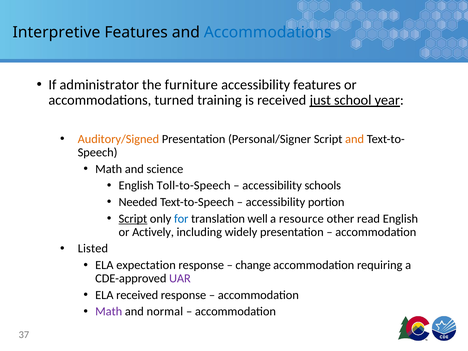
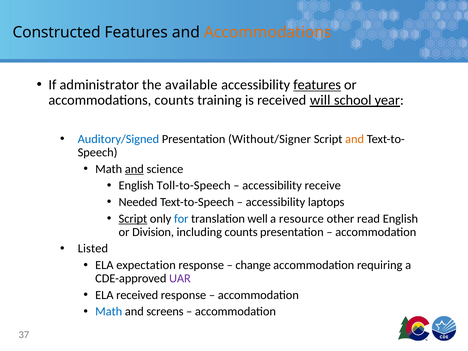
Interpretive: Interpretive -> Constructed (57, 32)
Accommodations colour: blue -> orange (268, 32)
furniture: furniture -> available (191, 85)
features underline: none -> present (317, 85)
accommodations turned: turned -> counts (174, 100)
just: just -> will (320, 100)
Auditory/Signed colour: orange -> blue (118, 139)
Personal/Signer: Personal/Signer -> Without/Signer (270, 139)
and underline: none -> present (134, 169)
schools: schools -> receive (323, 186)
portion: portion -> laptops (326, 202)
Actively: Actively -> Division (153, 232)
including widely: widely -> counts (241, 232)
Math colour: purple -> blue (109, 312)
normal: normal -> screens (165, 312)
